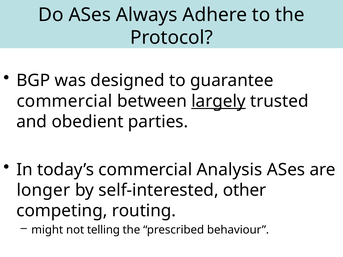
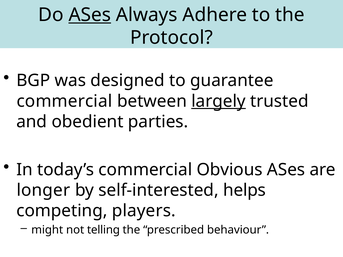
ASes underline: none -> present (90, 15)
Analysis: Analysis -> Obvious (230, 170)
other: other -> helps (245, 190)
routing: routing -> players (144, 211)
